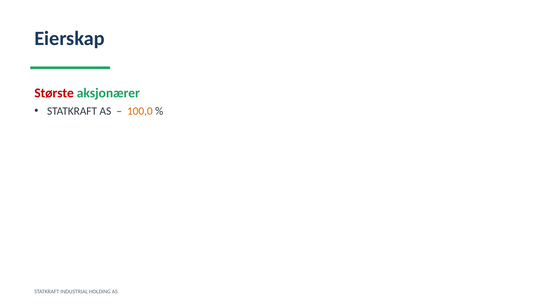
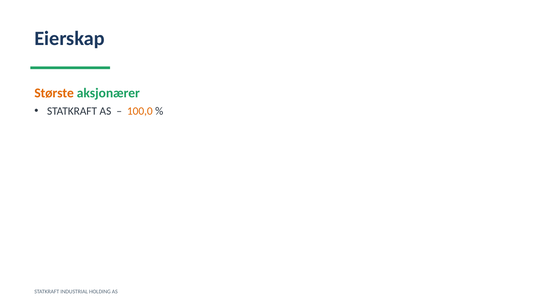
Største colour: red -> orange (54, 93)
